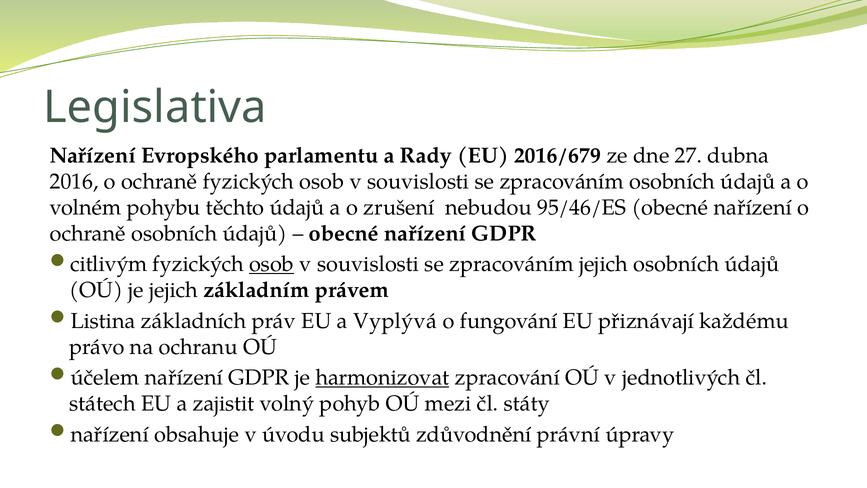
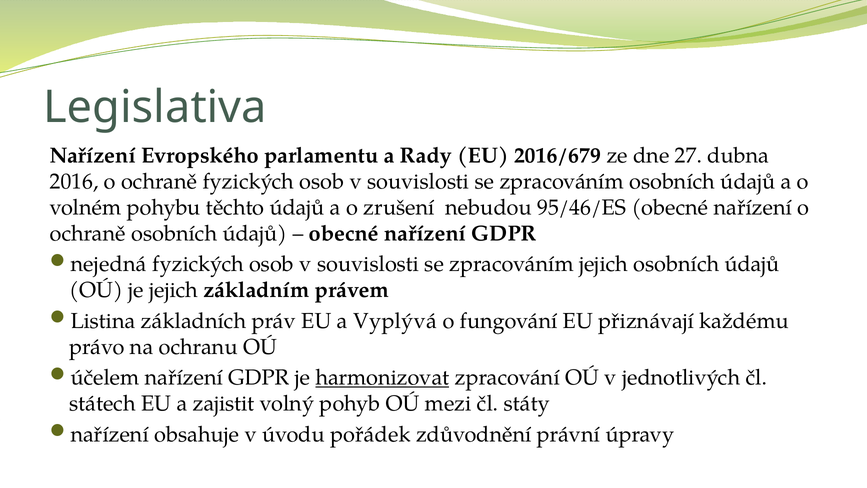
citlivým: citlivým -> nejedná (109, 264)
osob underline: present -> none (272, 264)
subjektů: subjektů -> pořádek (370, 434)
